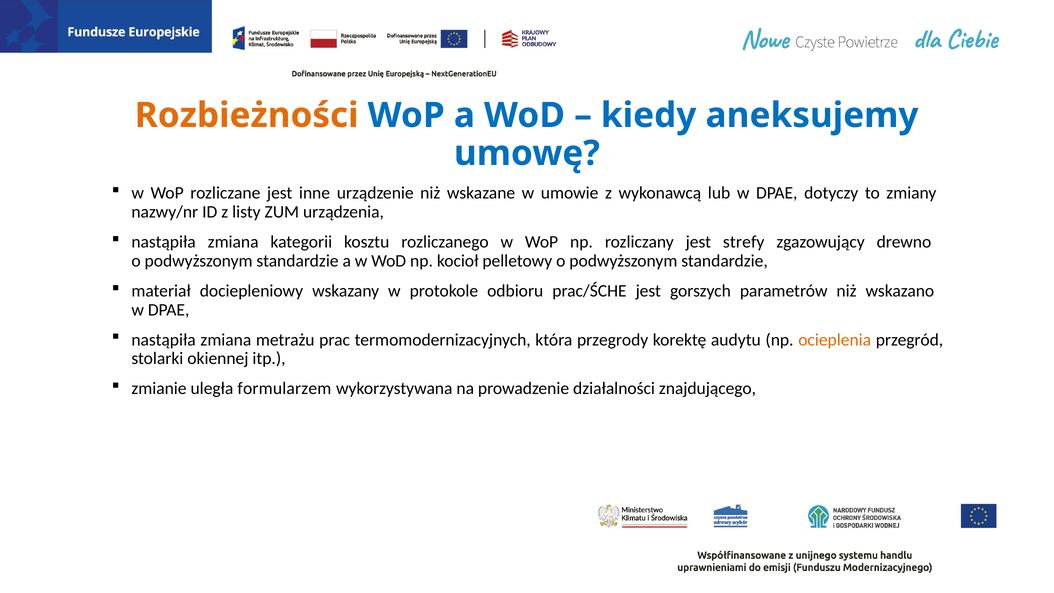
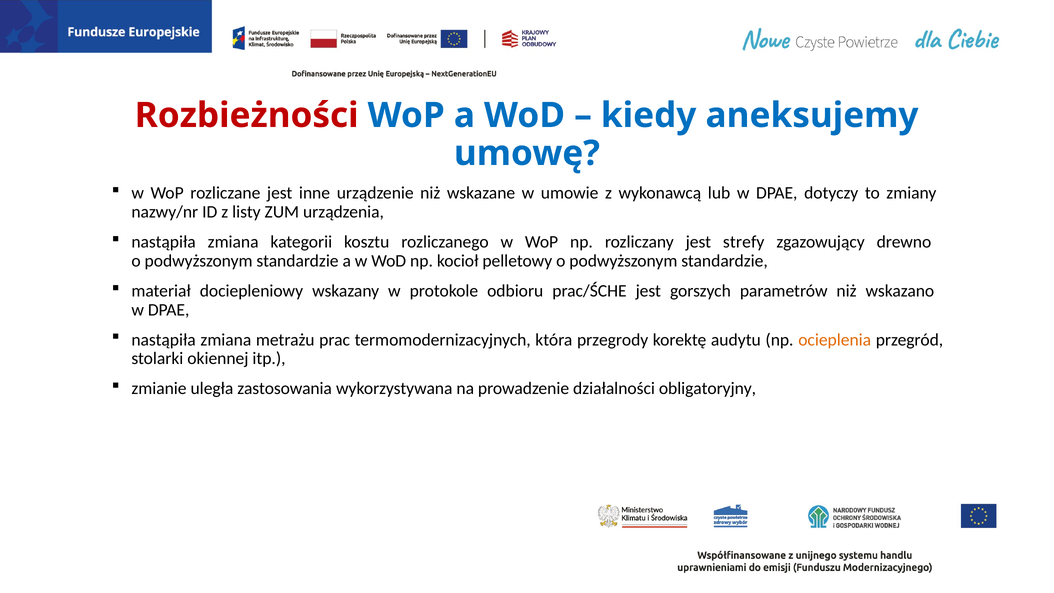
Rozbieżności colour: orange -> red (247, 115)
formularzem: formularzem -> zastosowania (285, 389)
znajdującego: znajdującego -> obligatoryjny (708, 389)
